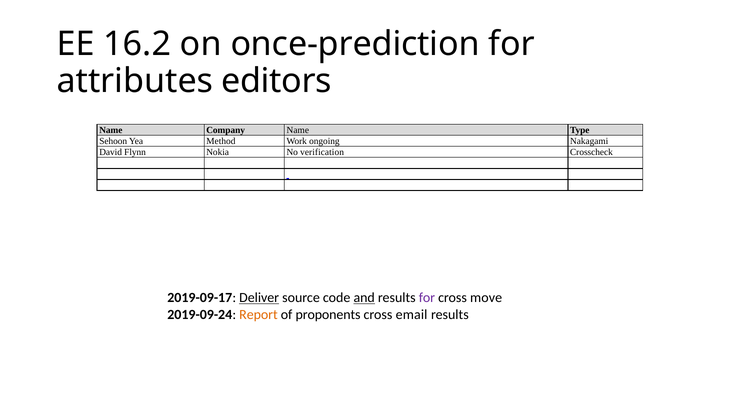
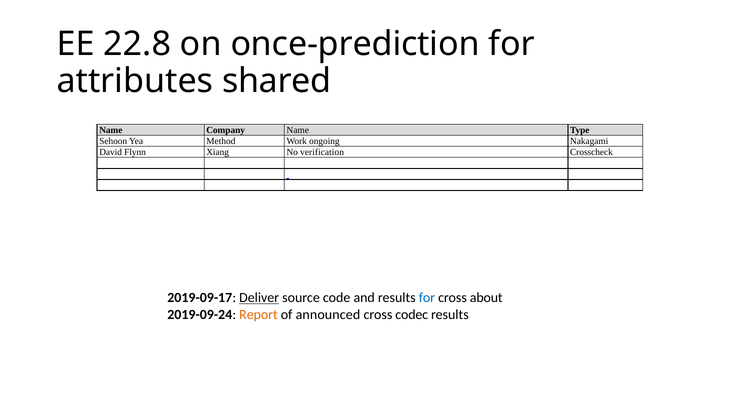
16.2: 16.2 -> 22.8 (137, 44)
editors: editors -> shared (277, 81)
Nokia: Nokia -> Xiang (218, 152)
and underline: present -> none (364, 298)
for colour: purple -> blue (427, 298)
move: move -> about (486, 298)
proponents: proponents -> announced (328, 315)
email: email -> codec (412, 315)
